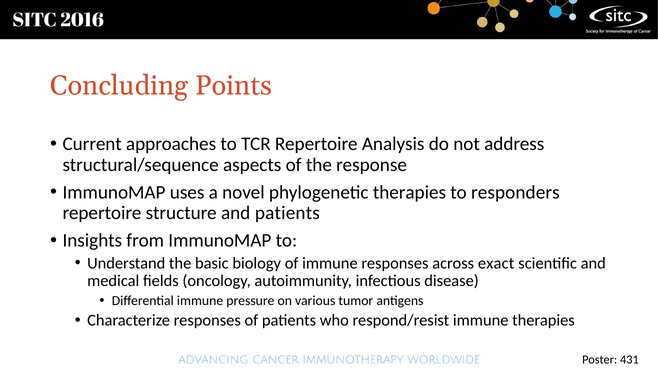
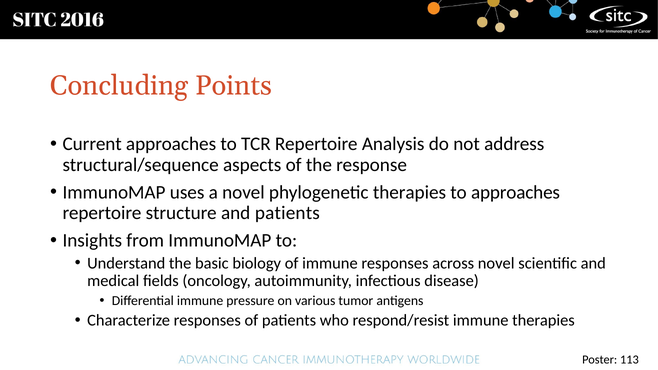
to responders: responders -> approaches (516, 192)
across exact: exact -> novel (496, 263)
431: 431 -> 113 (629, 360)
